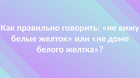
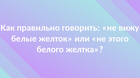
доме: доме -> этого (118, 39)
